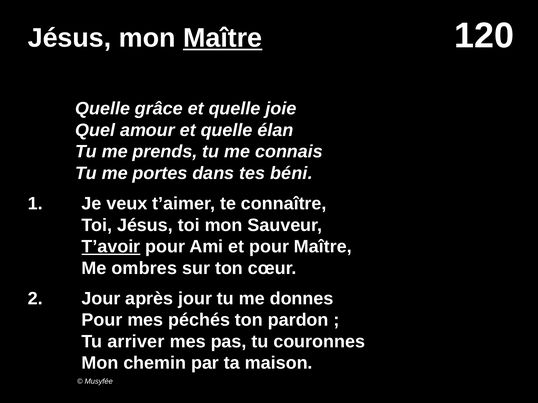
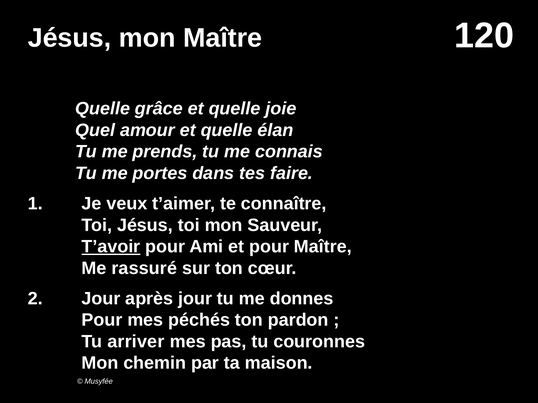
Maître underline: present -> none (223, 38)
béni: béni -> faire (292, 173)
ombres: ombres -> rassuré (144, 268)
